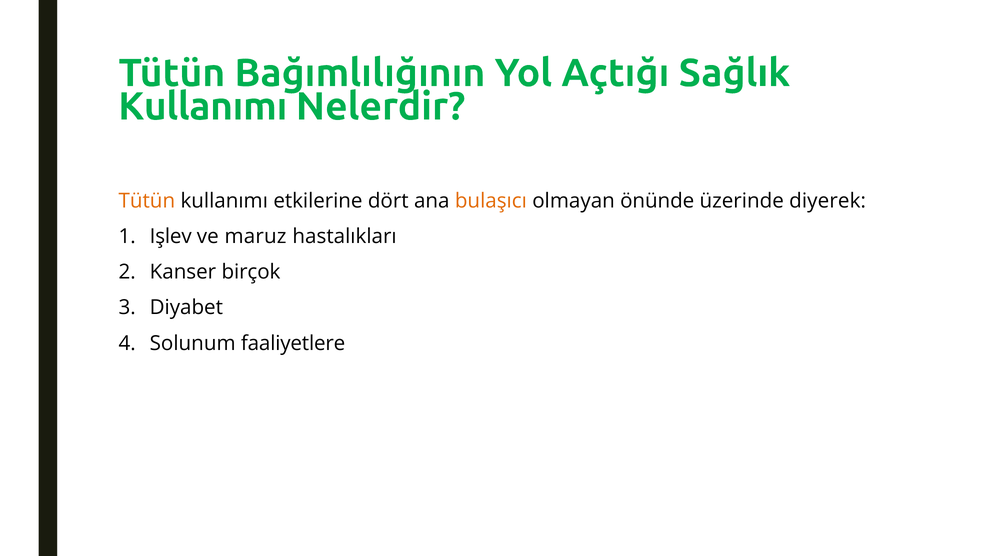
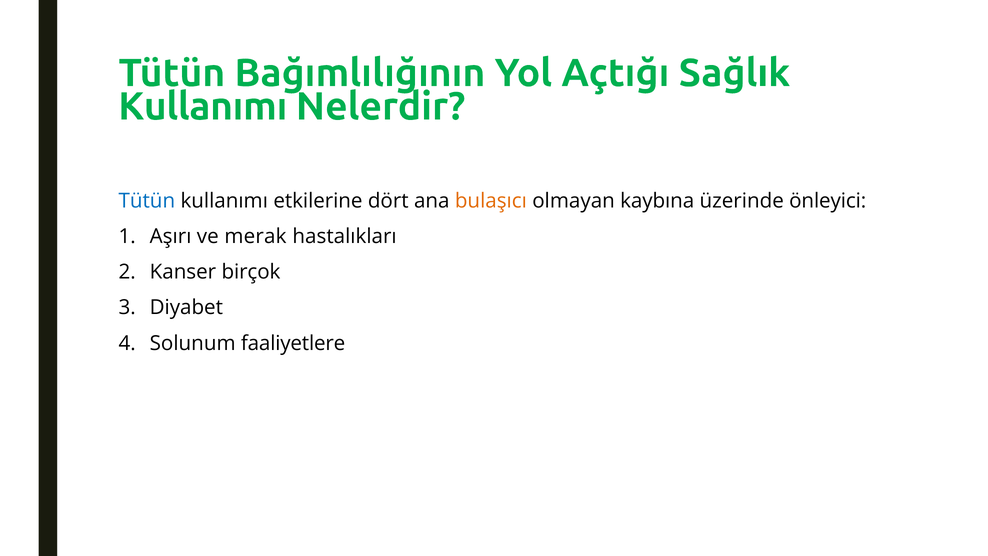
Tütün colour: orange -> blue (147, 201)
önünde: önünde -> kaybına (657, 201)
diyerek: diyerek -> önleyici (828, 201)
Işlev: Işlev -> Aşırı (171, 236)
maruz: maruz -> merak (255, 236)
